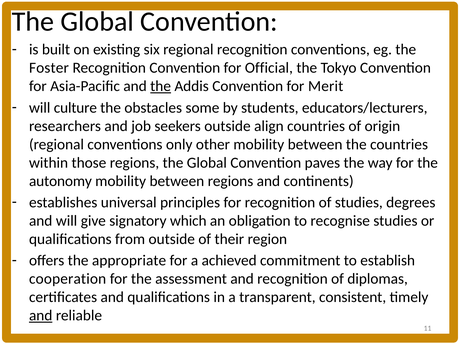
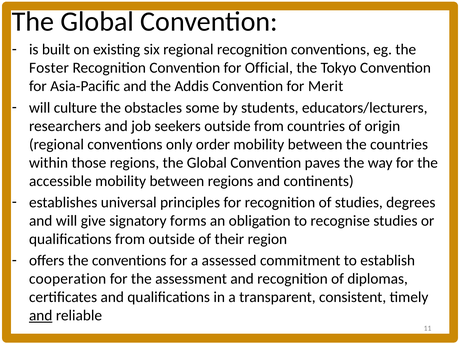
the underline: present -> none (161, 86)
outside align: align -> from (269, 126)
other: other -> order (213, 144)
autonomy: autonomy -> accessible (60, 181)
which: which -> forms (188, 221)
the appropriate: appropriate -> conventions (129, 261)
achieved: achieved -> assessed (229, 261)
